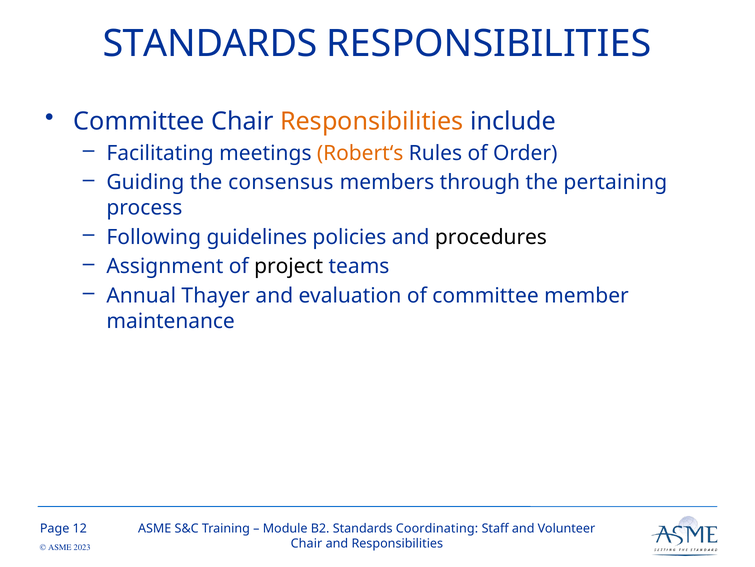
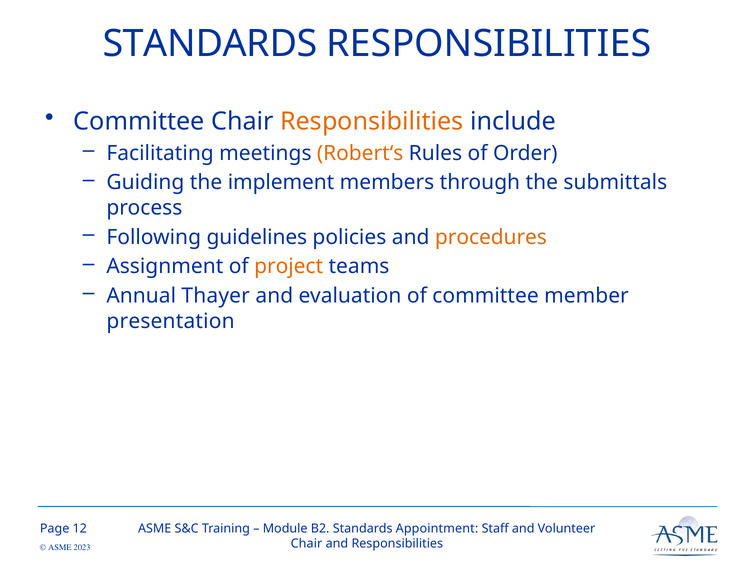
consensus: consensus -> implement (281, 182)
pertaining: pertaining -> submittals (615, 182)
procedures colour: black -> orange (491, 237)
project colour: black -> orange (289, 266)
maintenance: maintenance -> presentation (171, 321)
Coordinating: Coordinating -> Appointment (437, 528)
